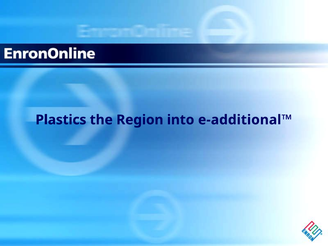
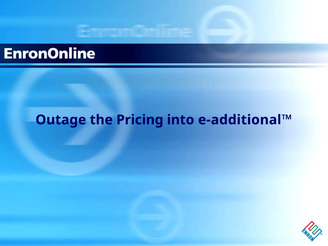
Plastics: Plastics -> Outage (61, 120)
Region: Region -> Pricing (140, 120)
